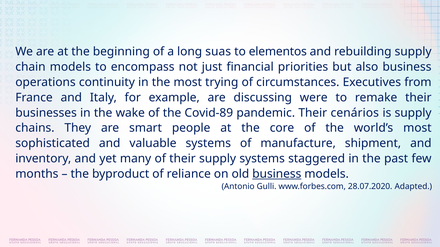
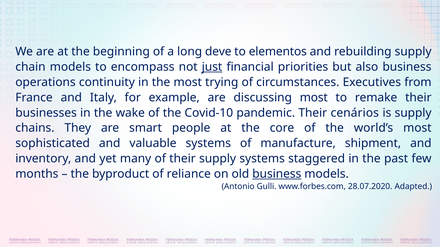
suas: suas -> deve (218, 52)
just underline: none -> present (212, 67)
discussing were: were -> most (314, 98)
Covid-89: Covid-89 -> Covid-10 (209, 113)
